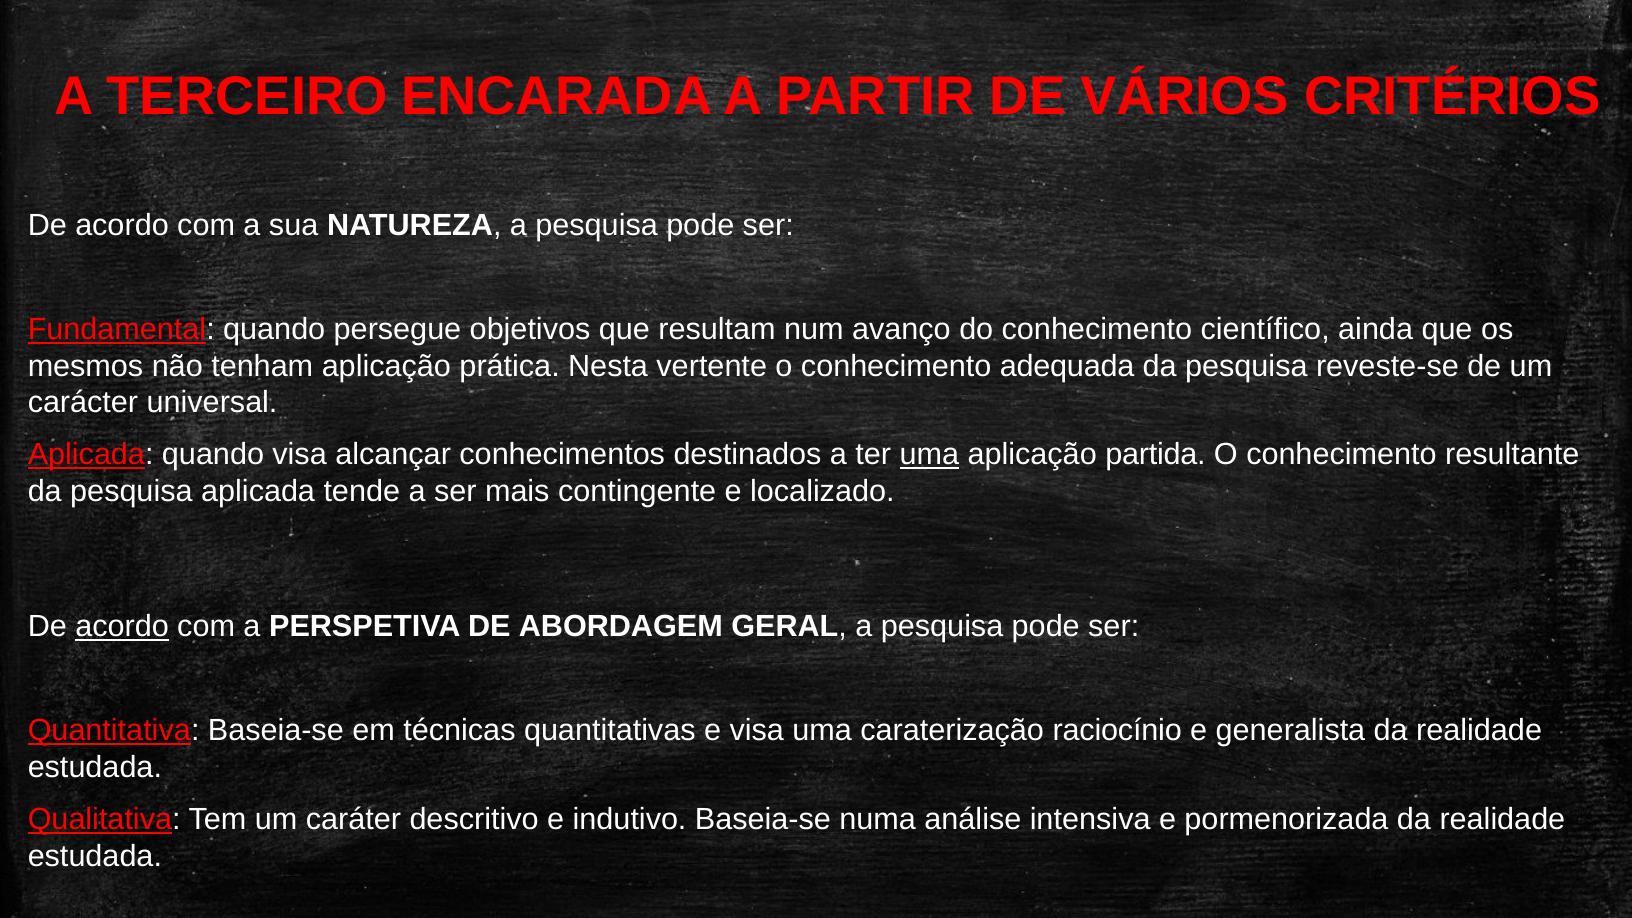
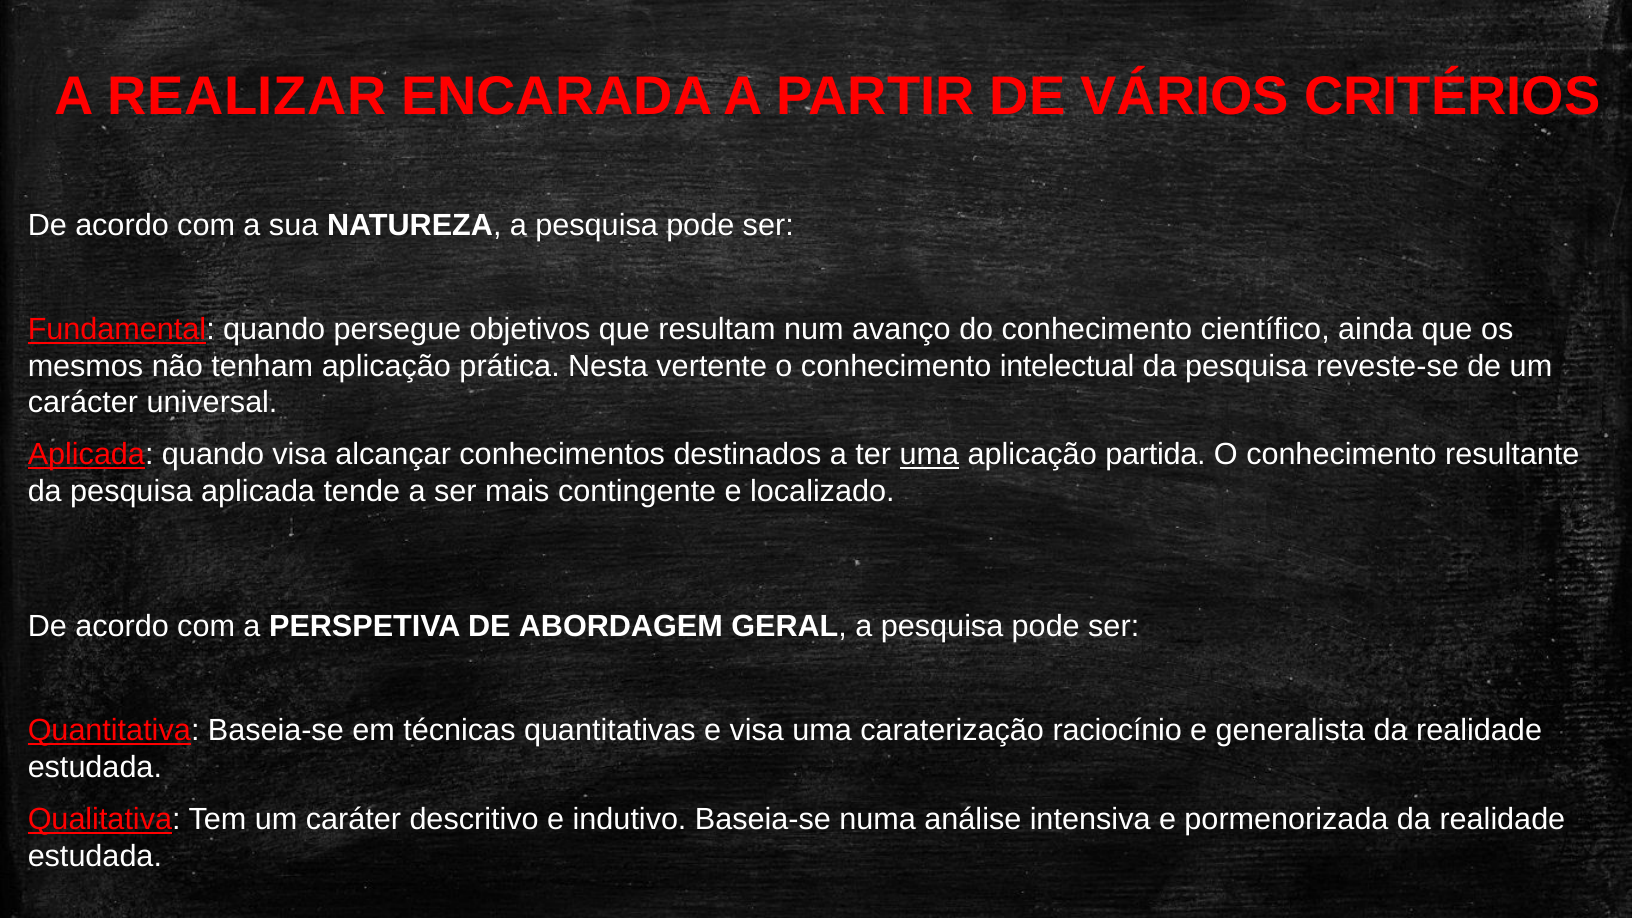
TERCEIRO: TERCEIRO -> REALIZAR (247, 96)
adequada: adequada -> intelectual (1067, 366)
acordo underline: present -> none (122, 627)
